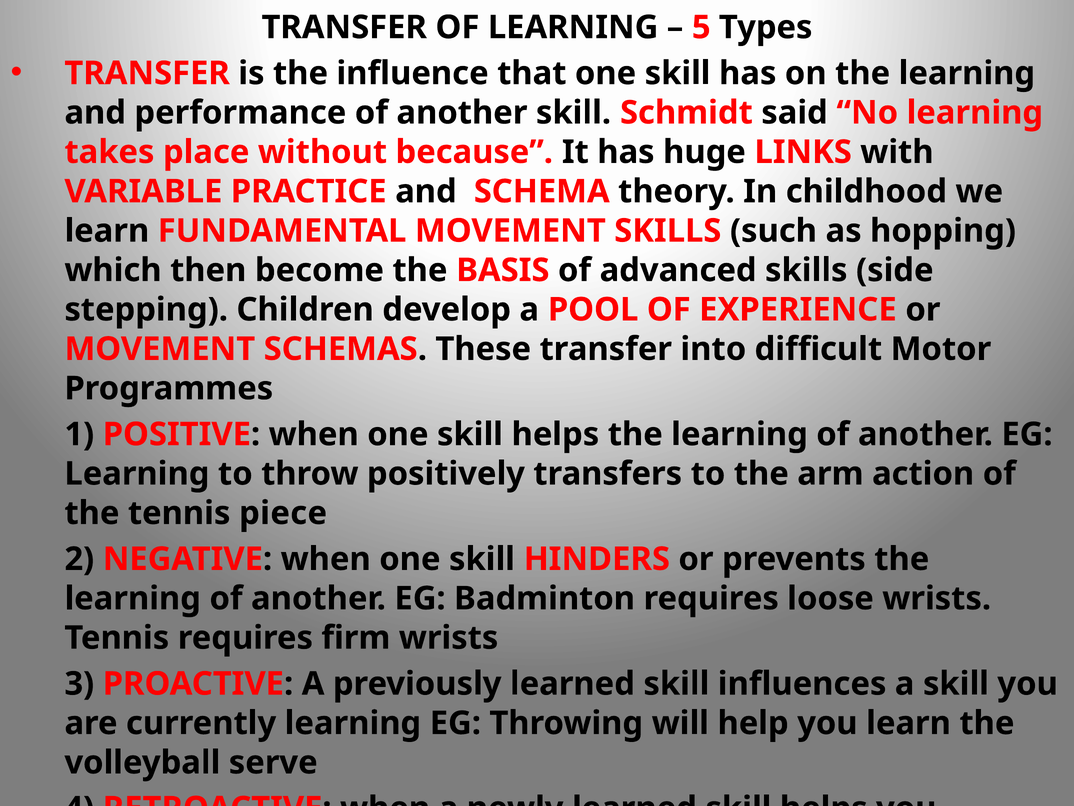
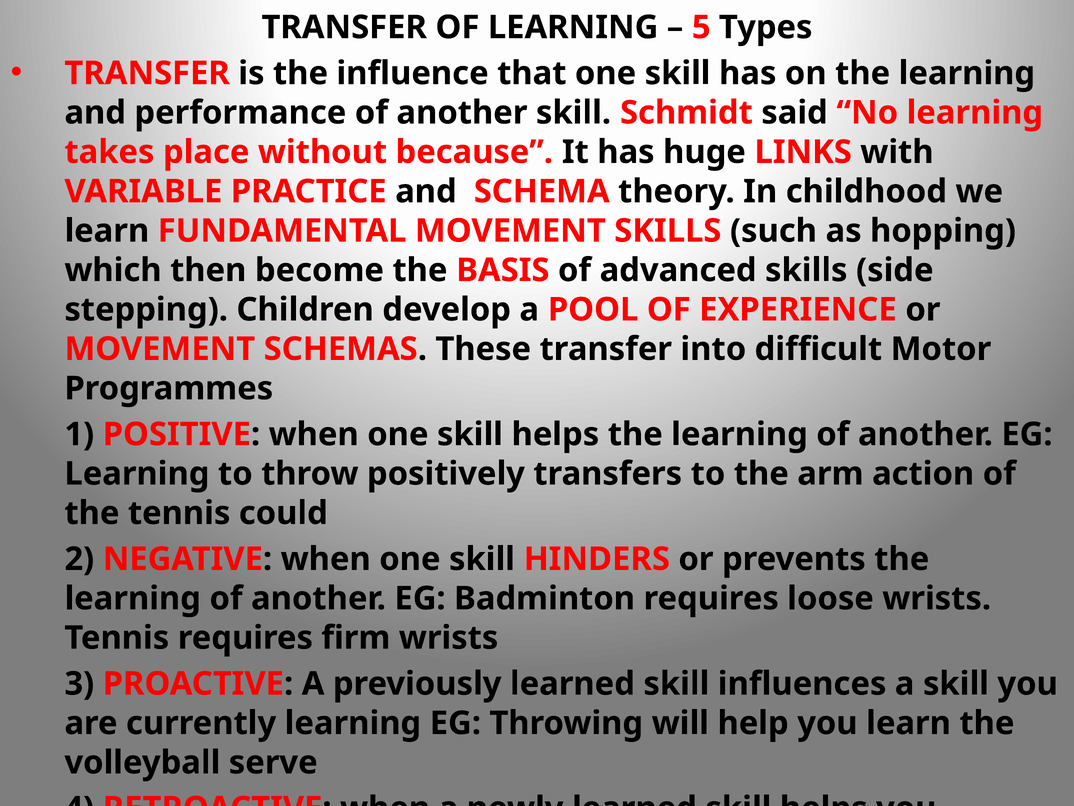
piece: piece -> could (283, 513)
